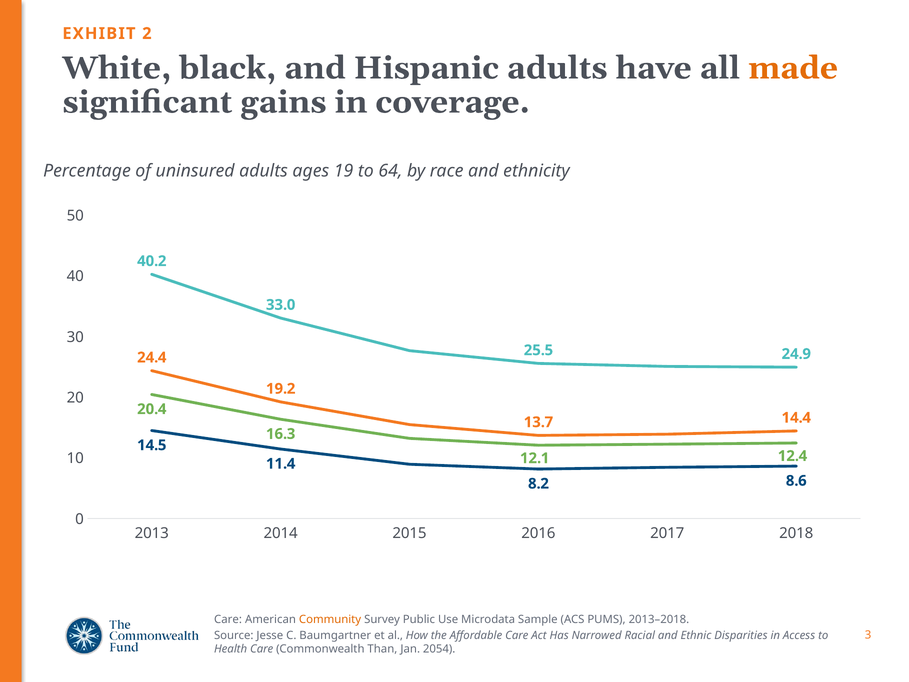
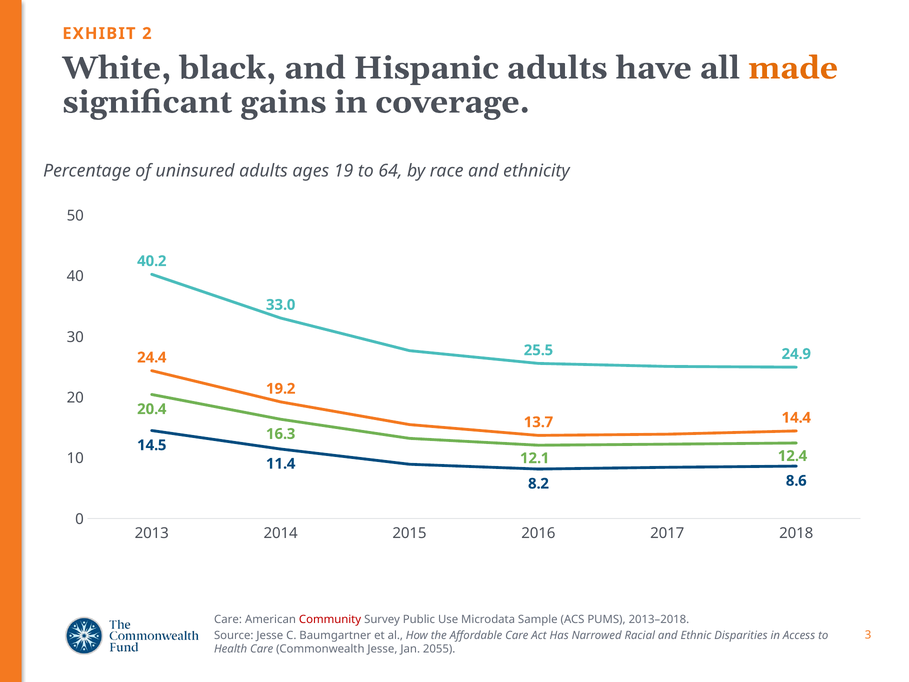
Community colour: orange -> red (330, 619)
Commonwealth Than: Than -> Jesse (382, 649)
2054: 2054 -> 2055 (439, 649)
